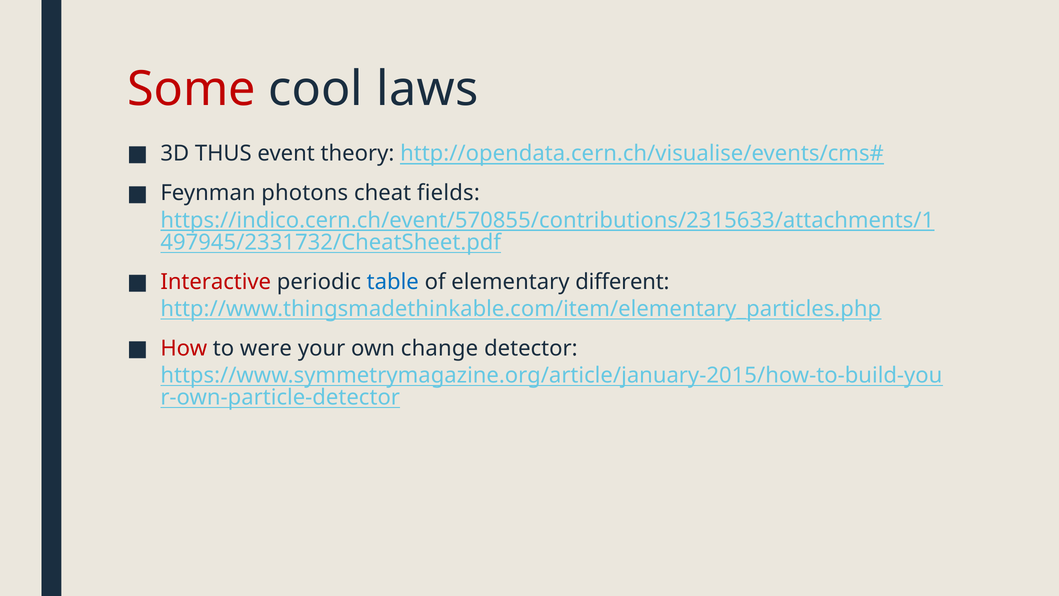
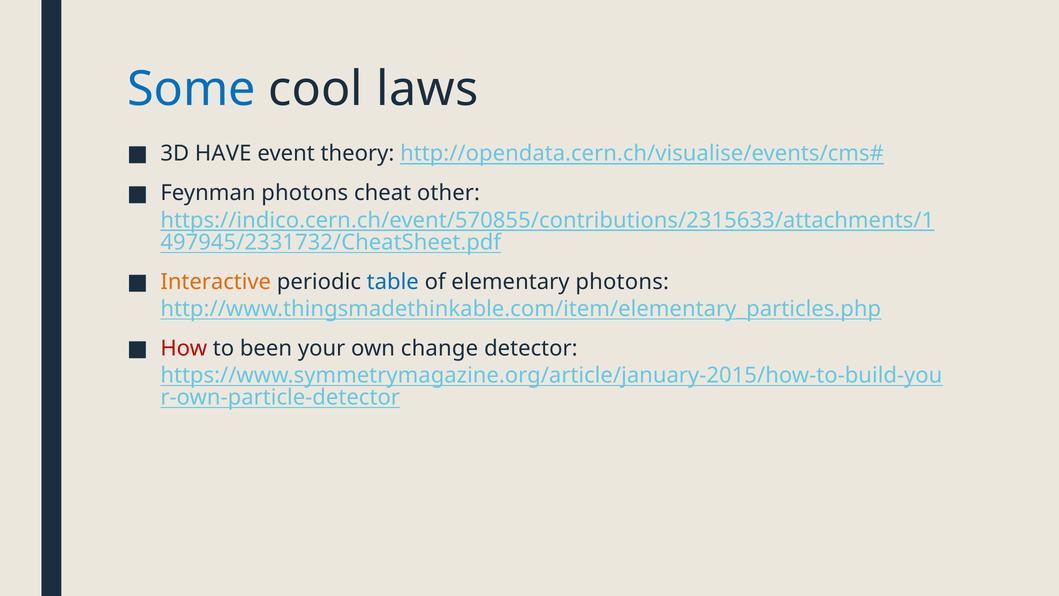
Some colour: red -> blue (191, 89)
THUS: THUS -> HAVE (223, 154)
fields: fields -> other (448, 193)
Interactive colour: red -> orange (216, 282)
elementary different: different -> photons (622, 282)
were: were -> been (266, 348)
